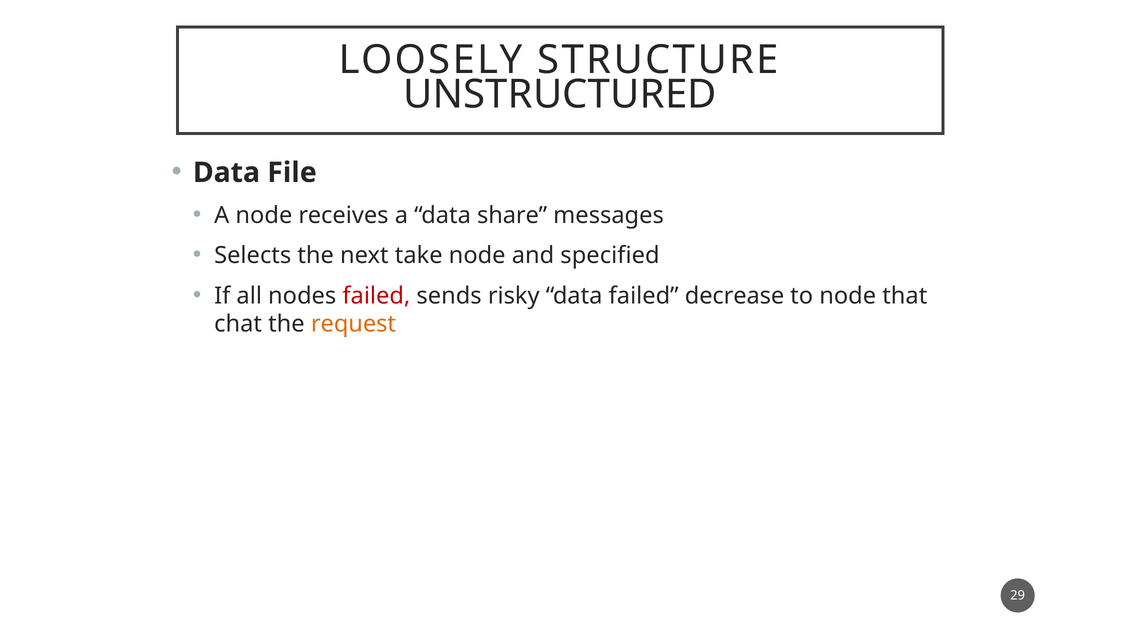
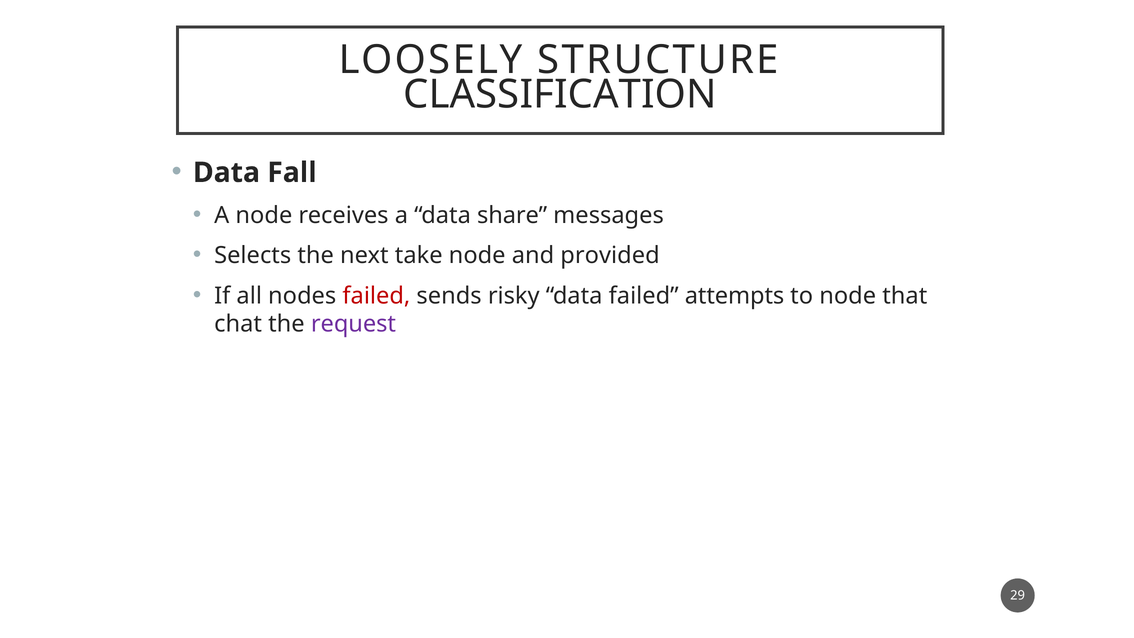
UNSTRUCTURED: UNSTRUCTURED -> CLASSIFICATION (560, 95)
File: File -> Fall (292, 173)
specified: specified -> provided (610, 255)
decrease: decrease -> attempts (735, 296)
request colour: orange -> purple (353, 324)
